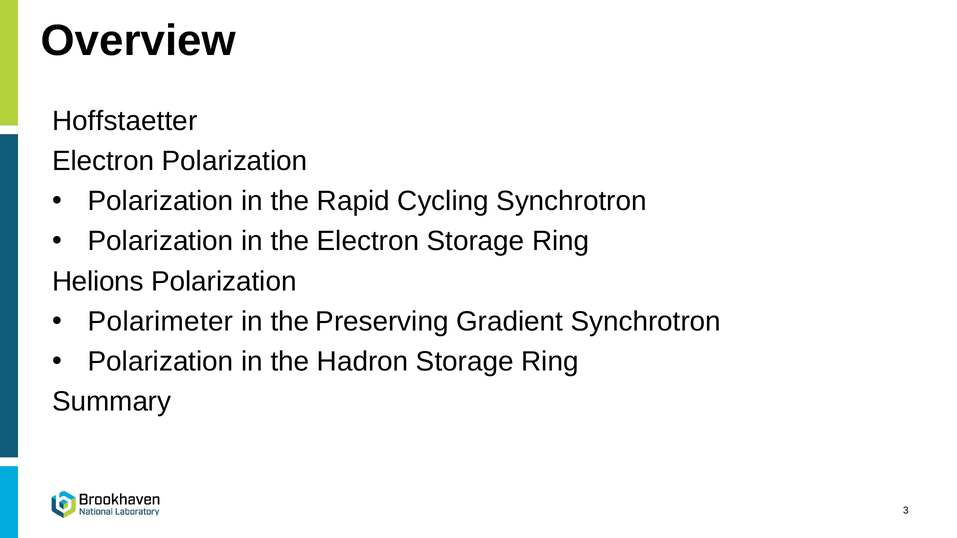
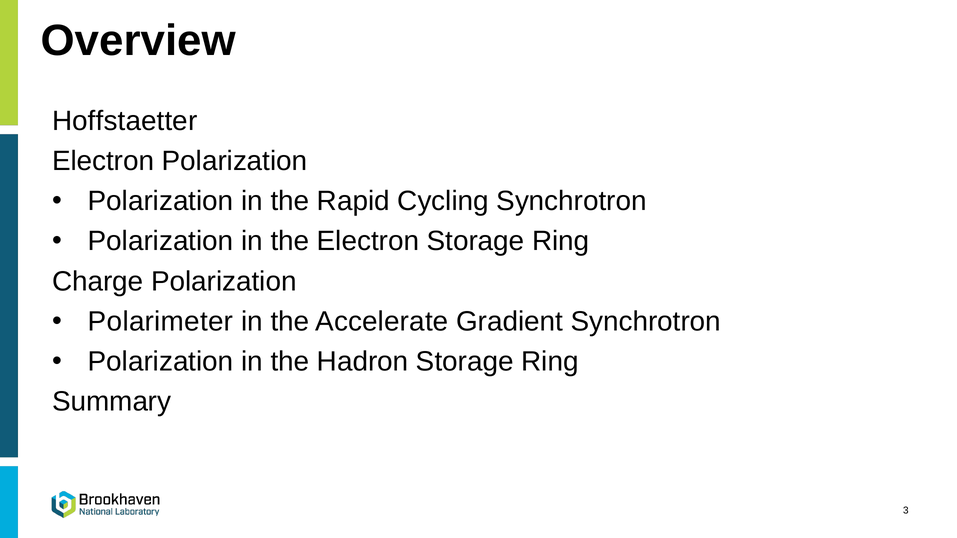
Helions: Helions -> Charge (98, 281)
Preserving: Preserving -> Accelerate (382, 322)
